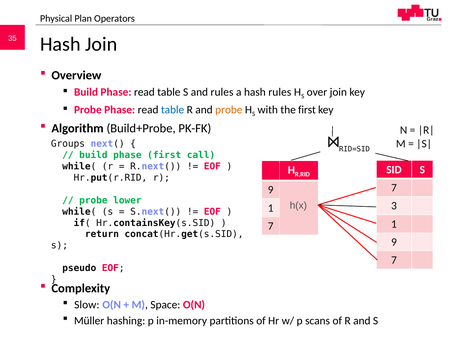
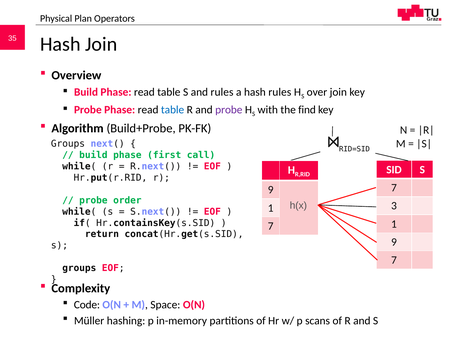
probe colour: orange -> purple (229, 110)
the first: first -> find (307, 110)
lower: lower -> order (127, 200)
pseudo: pseudo -> groups (79, 268)
Slow: Slow -> Code (87, 305)
